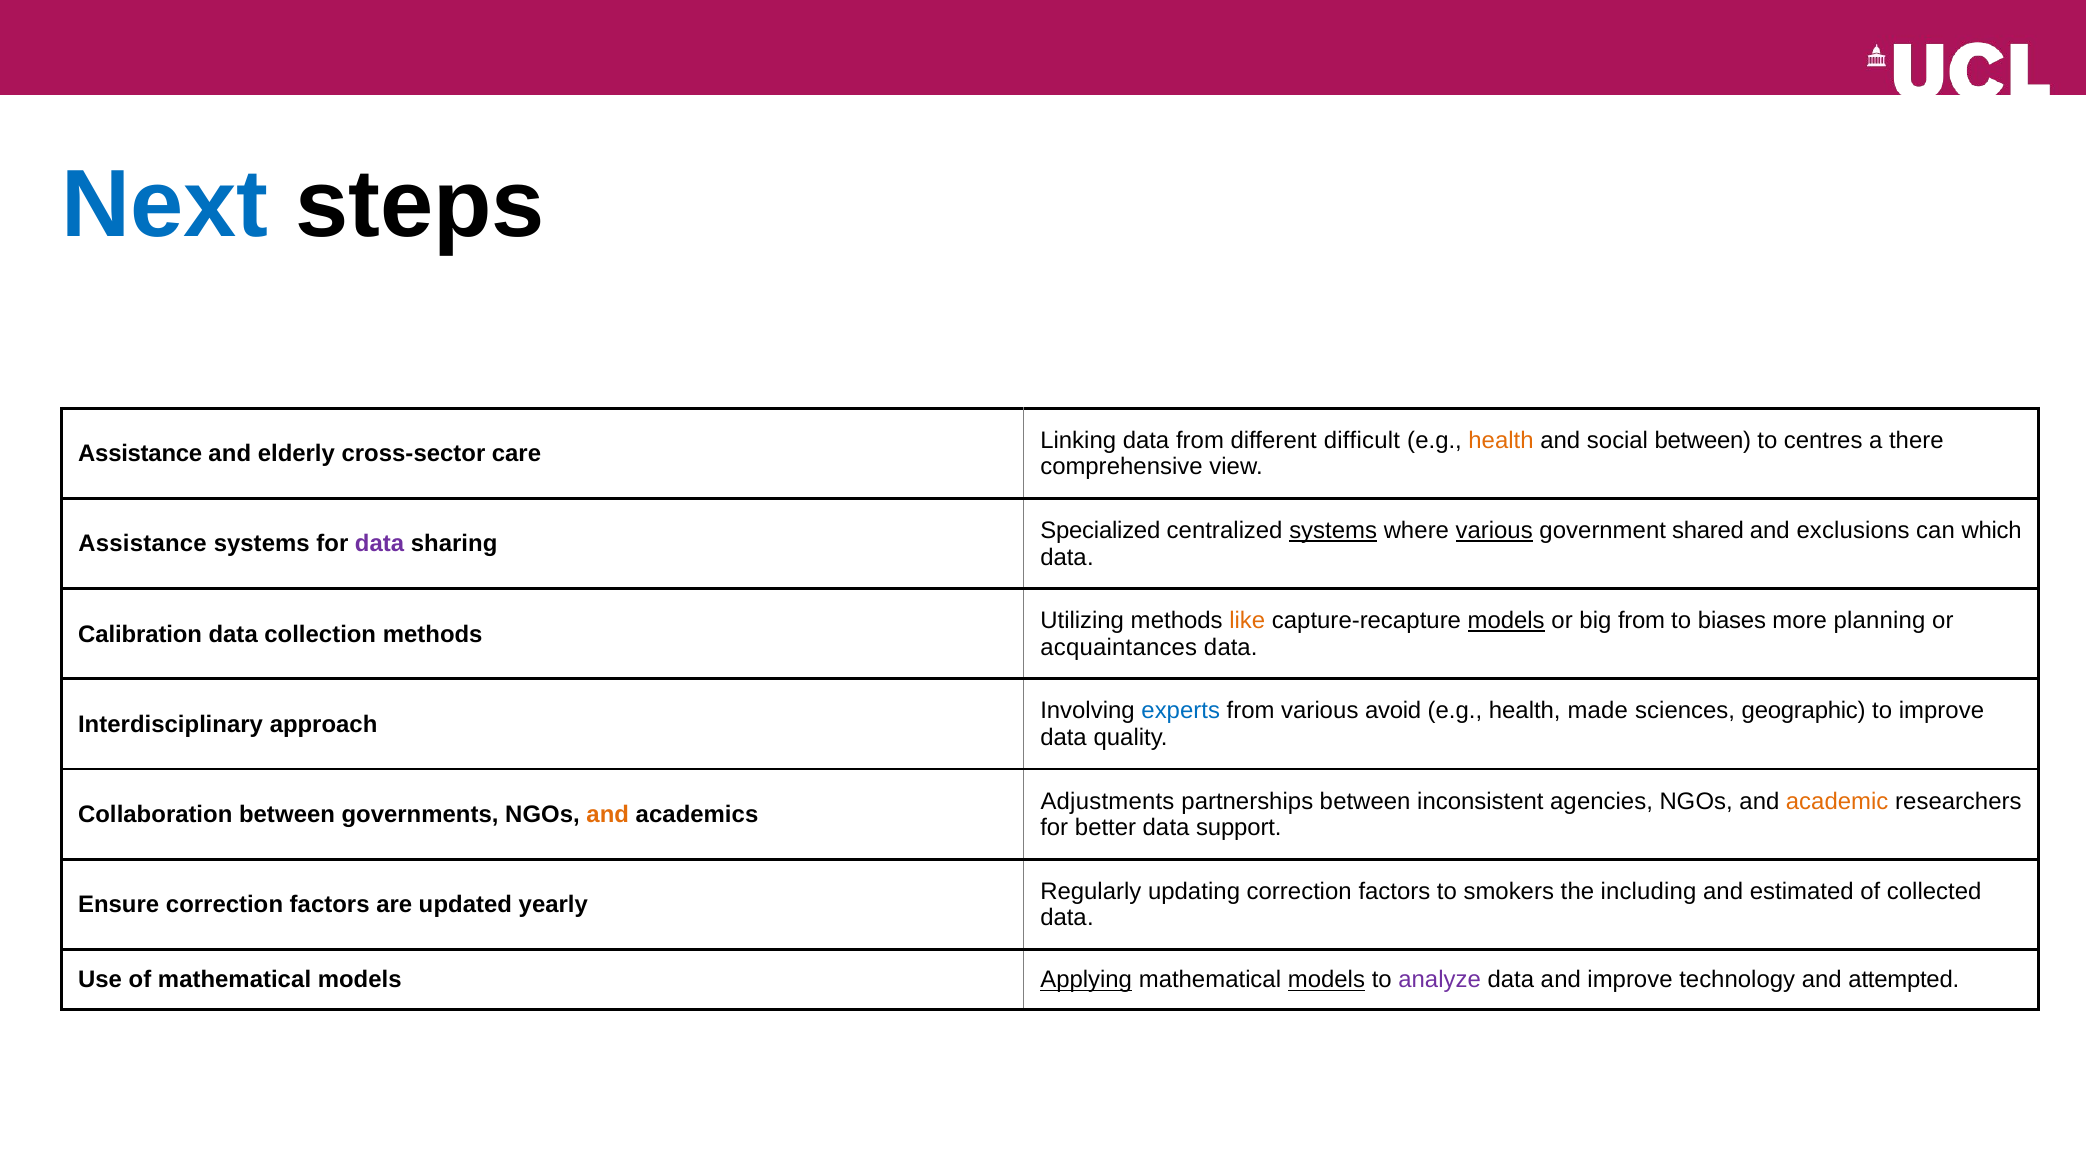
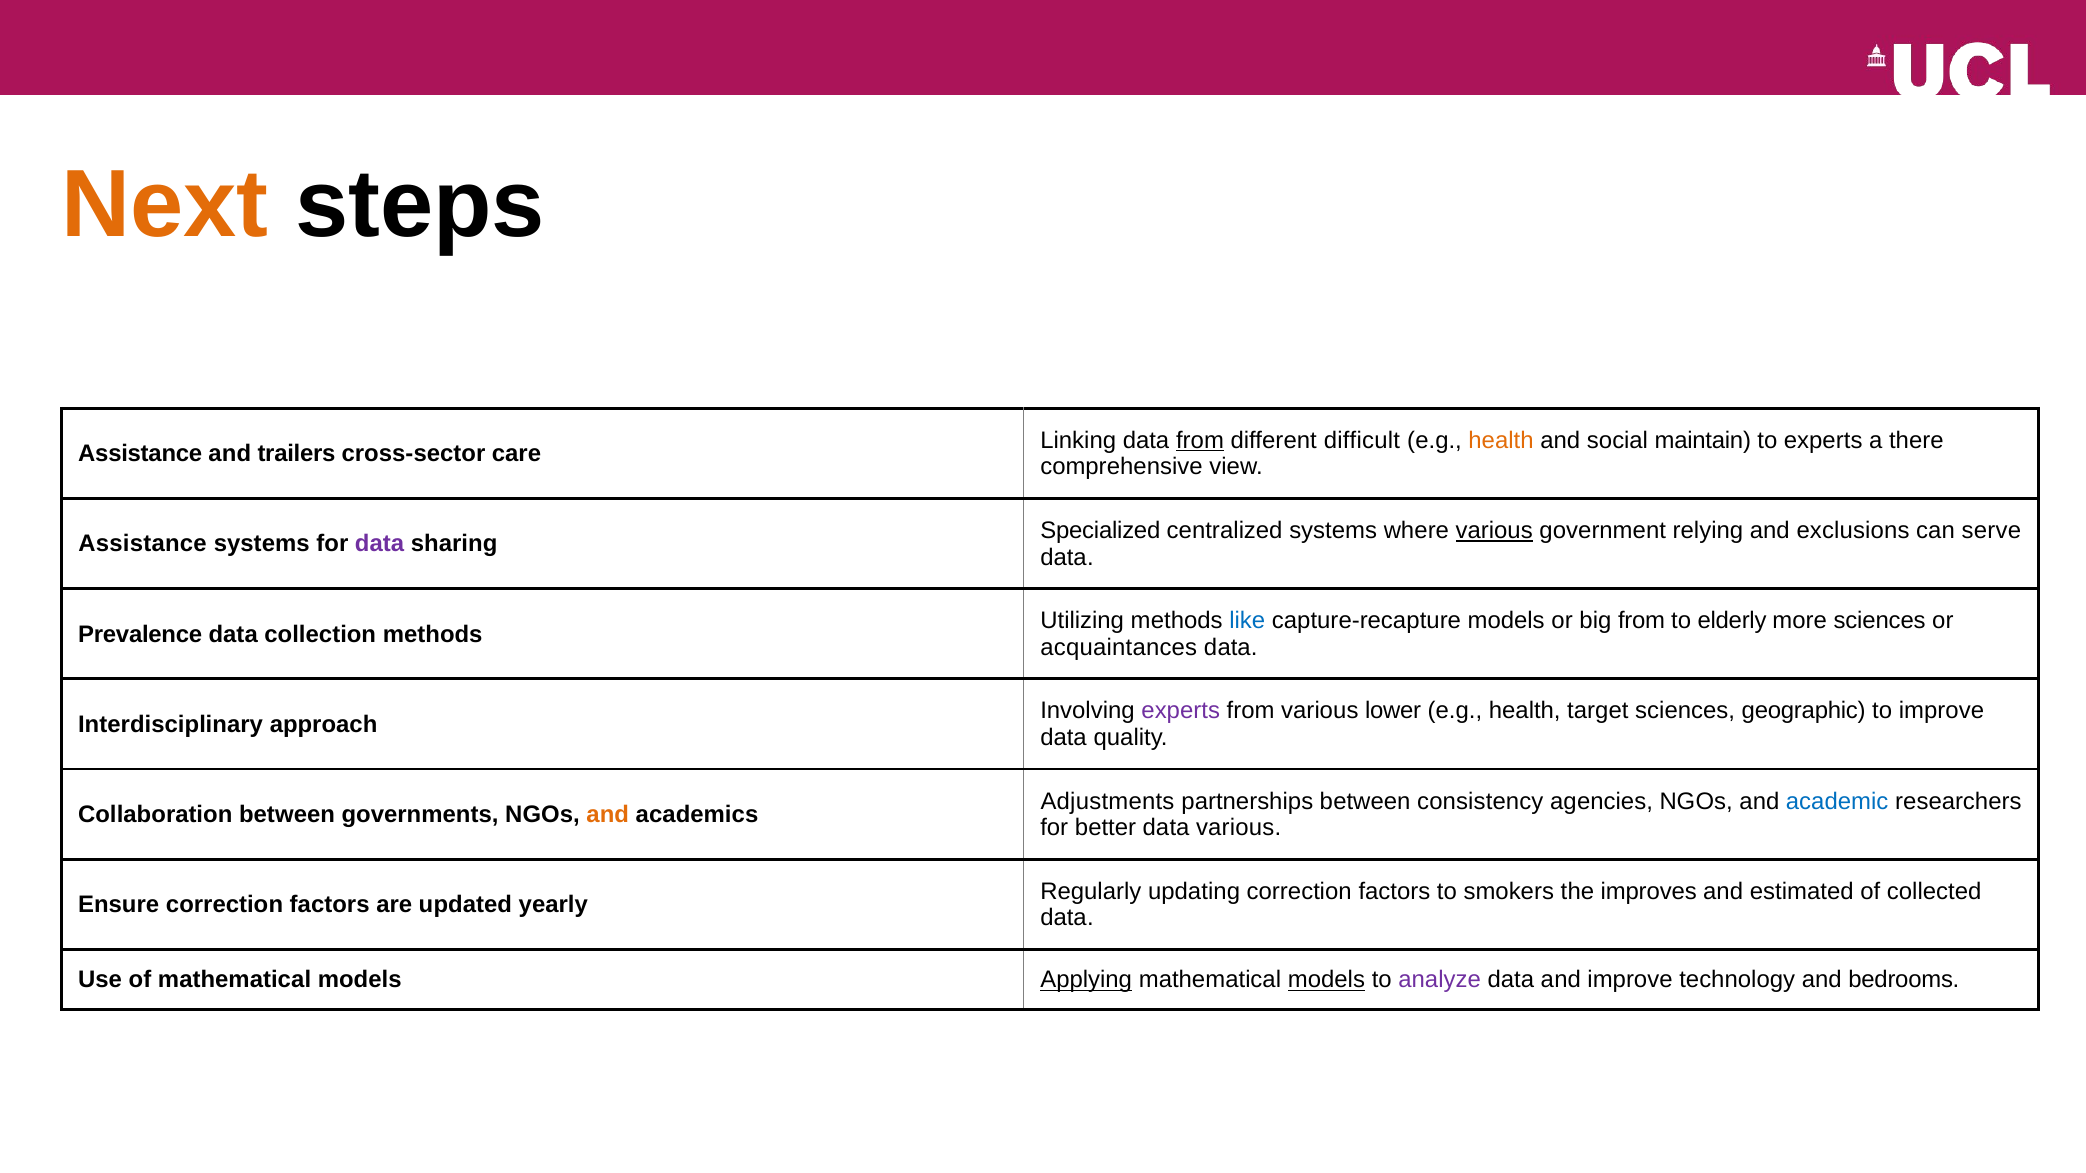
Next colour: blue -> orange (165, 205)
from underline: none -> present (1200, 441)
social between: between -> maintain (1703, 441)
to centres: centres -> experts (1823, 441)
elderly: elderly -> trailers (296, 454)
systems underline: present -> none (1333, 531)
shared: shared -> relying (1708, 531)
which: which -> serve (1991, 531)
like colour: orange -> blue (1247, 621)
models underline: present -> none (1506, 621)
biases: biases -> elderly (1732, 621)
more planning: planning -> sciences (1880, 621)
Calibration: Calibration -> Prevalence (140, 634)
experts colour: blue -> purple (1181, 711)
avoid: avoid -> lower (1393, 711)
made: made -> target (1598, 711)
inconsistent: inconsistent -> consistency (1480, 802)
academic colour: orange -> blue (1837, 802)
data support: support -> various (1239, 828)
including: including -> improves (1649, 892)
attempted: attempted -> bedrooms (1904, 980)
